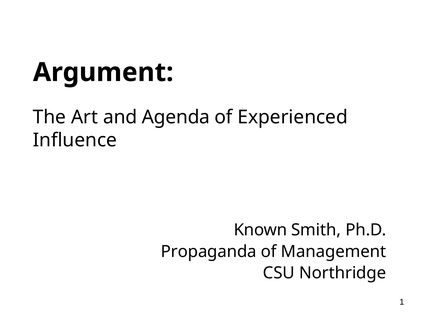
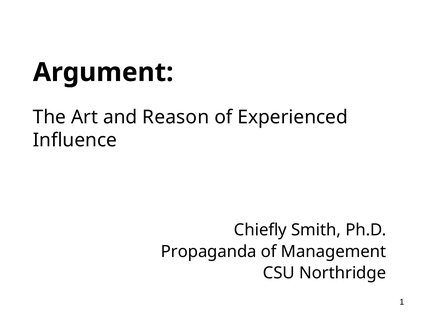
Agenda: Agenda -> Reason (176, 117)
Known: Known -> Chiefly (260, 230)
